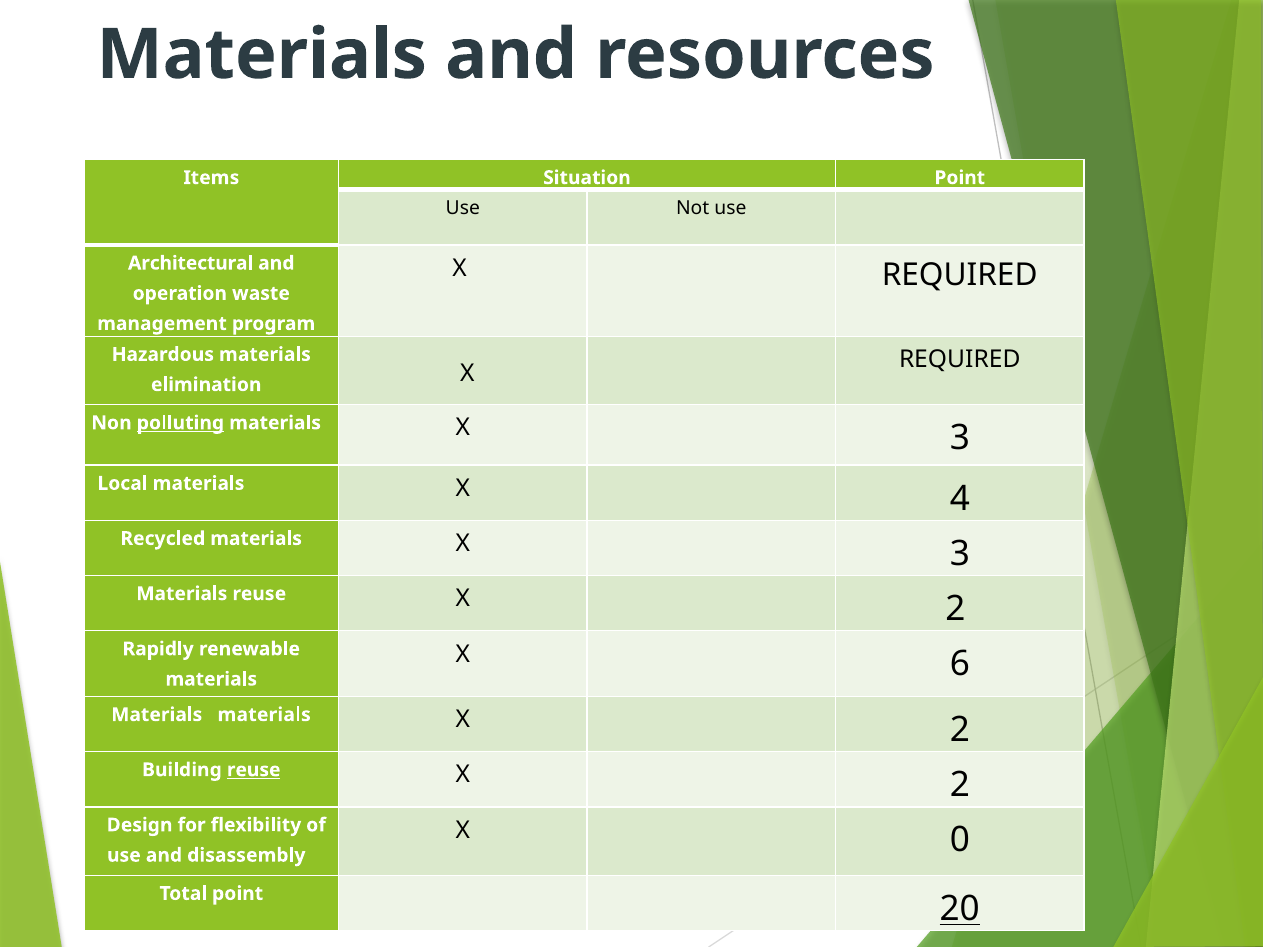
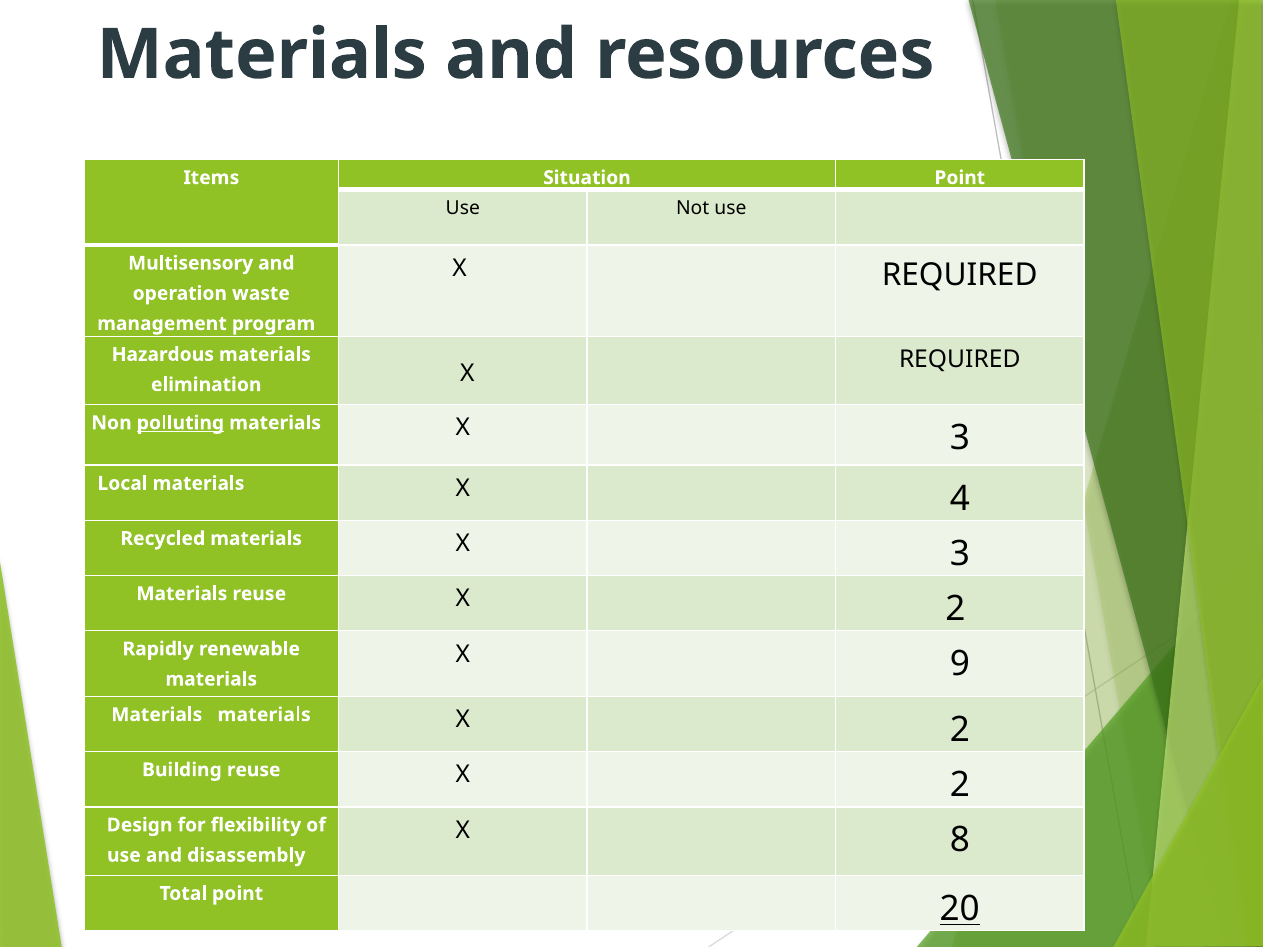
Architectural: Architectural -> Multisensory (191, 263)
6: 6 -> 9 (960, 664)
reuse underline: present -> none (254, 770)
0: 0 -> 8 (960, 840)
